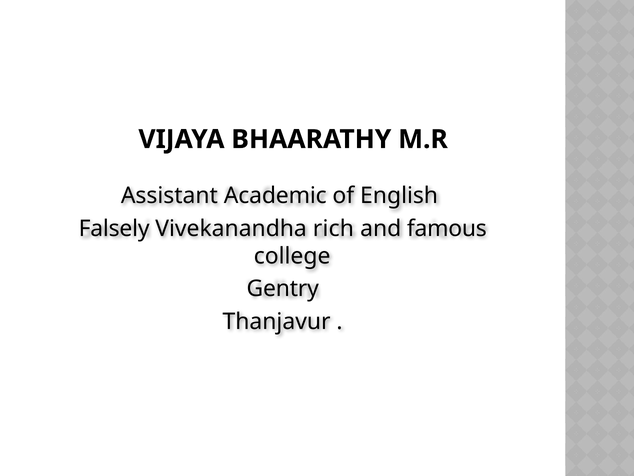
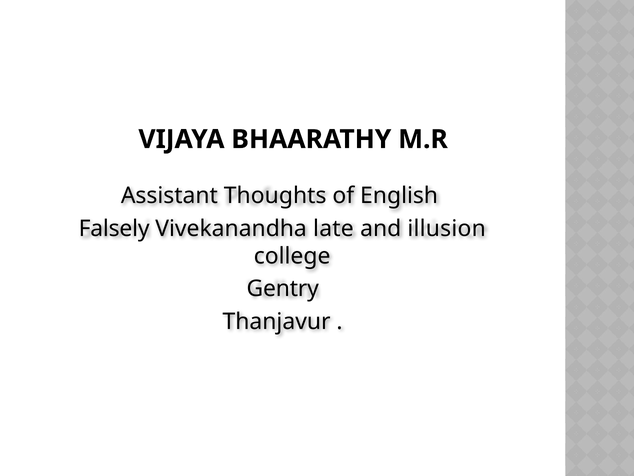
Academic: Academic -> Thoughts (275, 196)
rich: rich -> late (333, 228)
famous: famous -> illusion (447, 228)
